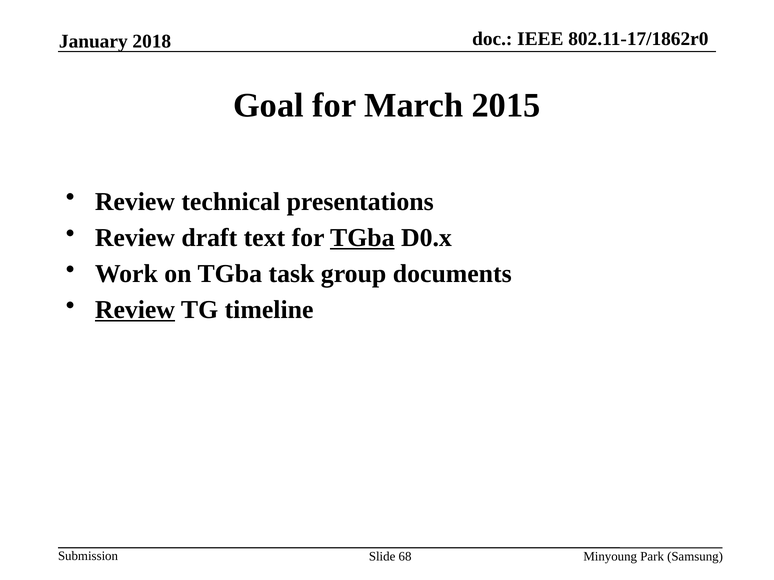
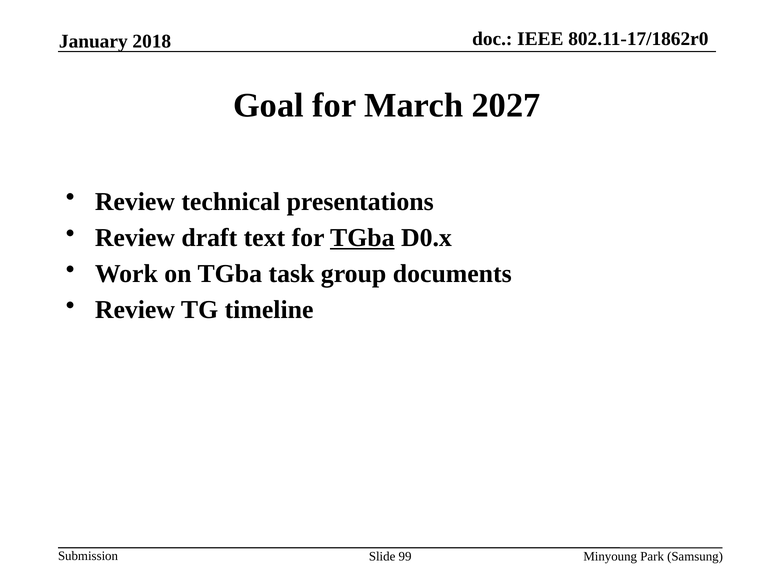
2015: 2015 -> 2027 (506, 106)
Review underline: present -> none (135, 310)
68: 68 -> 99 (405, 557)
